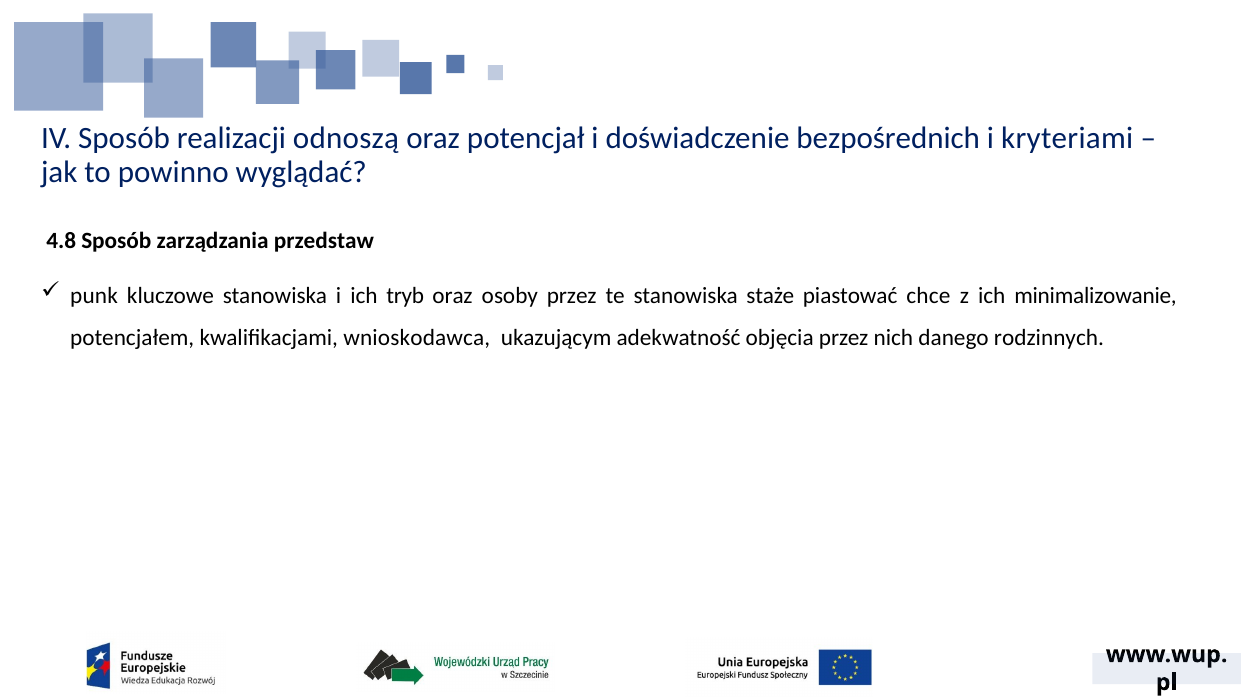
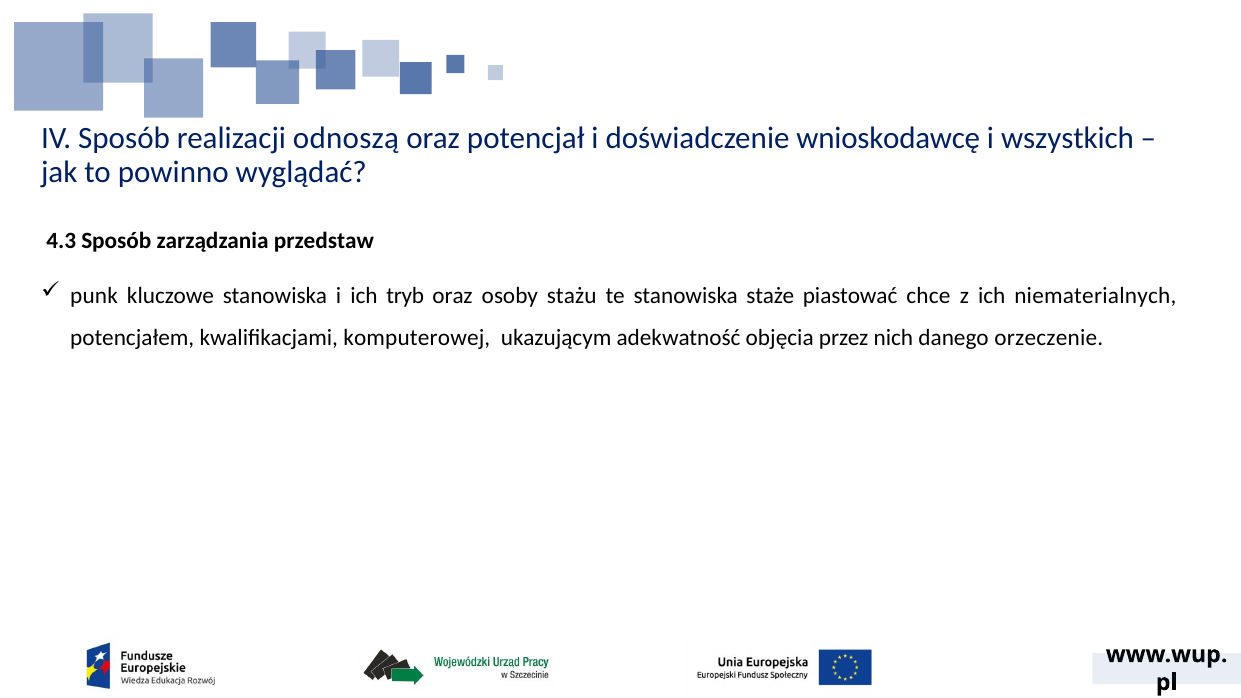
bezpośrednich: bezpośrednich -> wnioskodawcę (888, 138)
kryteriami: kryteriami -> wszystkich (1067, 138)
4.8: 4.8 -> 4.3 (61, 241)
osoby przez: przez -> stażu (572, 296)
minimalizowanie: minimalizowanie -> niematerialnych (1095, 296)
wnioskodawca: wnioskodawca -> komputerowej (417, 338)
rodzinnych: rodzinnych -> orzeczenie (1049, 338)
